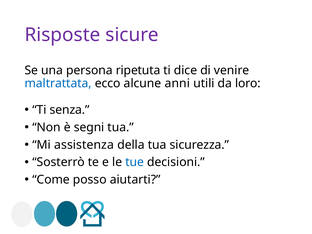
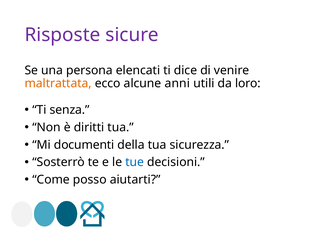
ripetuta: ripetuta -> elencati (138, 70)
maltrattata colour: blue -> orange (58, 83)
segni: segni -> diritti (89, 127)
assistenza: assistenza -> documenti (84, 145)
